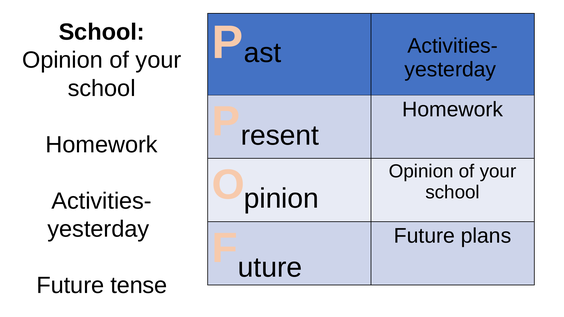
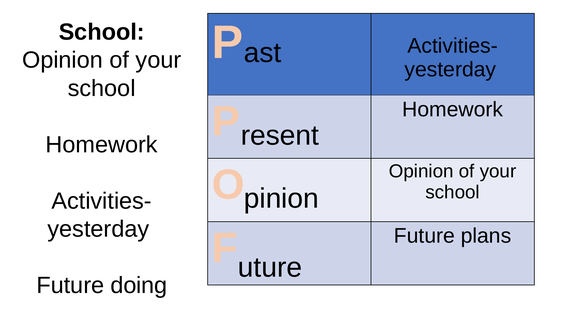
tense: tense -> doing (139, 286)
